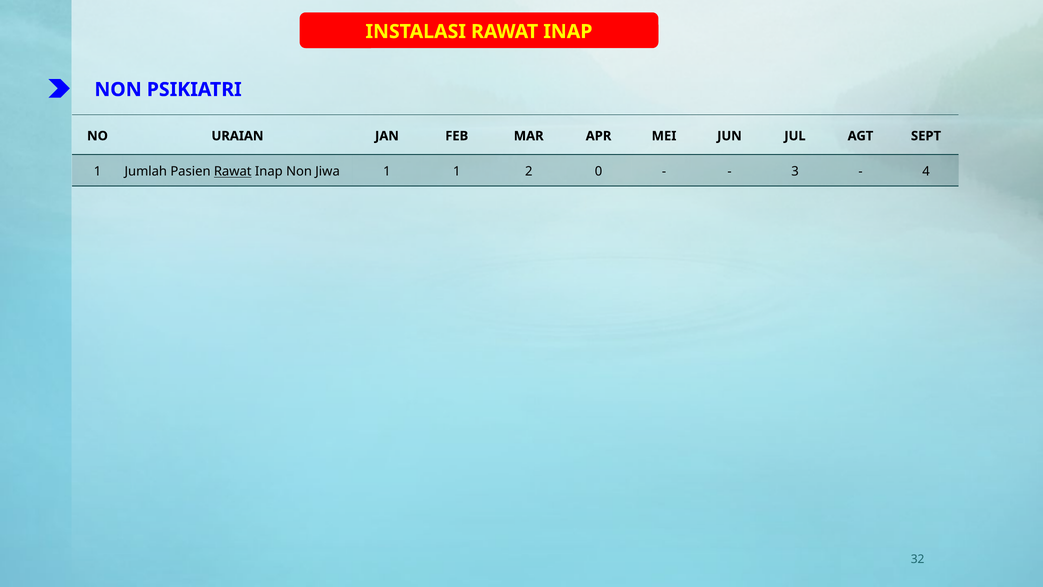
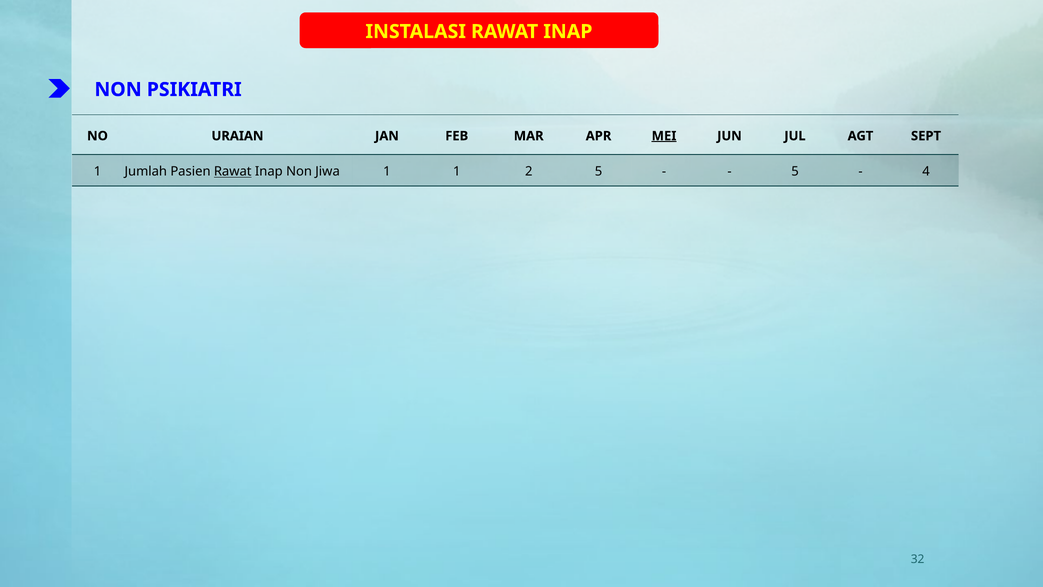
MEI underline: none -> present (664, 136)
2 0: 0 -> 5 (599, 171)
3: 3 -> 5 (795, 171)
